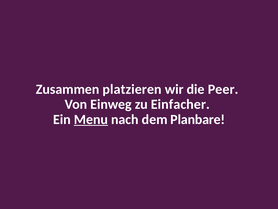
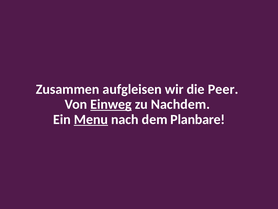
platzieren: platzieren -> aufgleisen (132, 89)
Einweg underline: none -> present (111, 104)
Einfacher: Einfacher -> Nachdem (180, 104)
